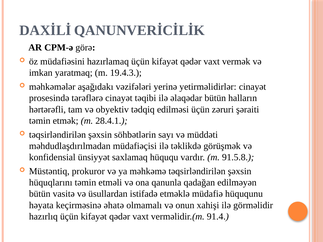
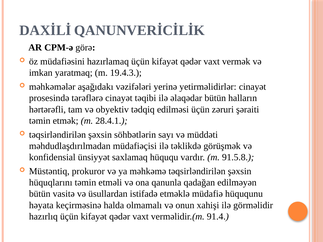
əhatə: əhatə -> halda (114, 205)
